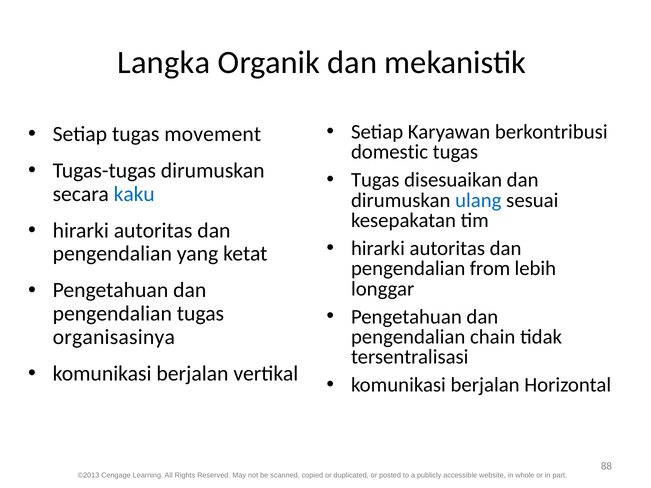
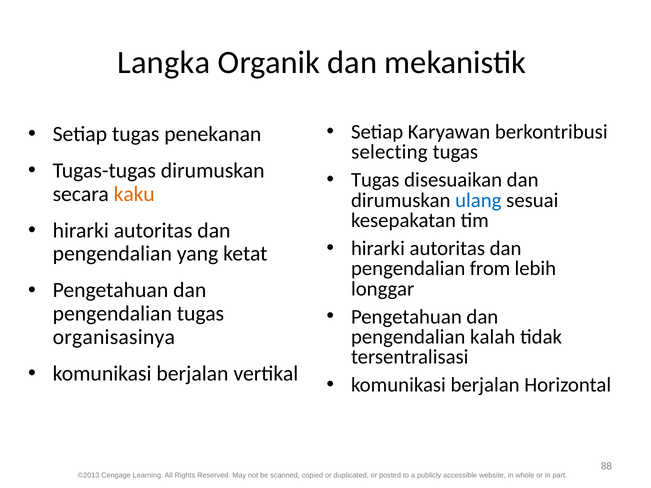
movement: movement -> penekanan (213, 134)
domestic: domestic -> selecting (389, 152)
kaku colour: blue -> orange (134, 194)
chain: chain -> kalah (493, 337)
